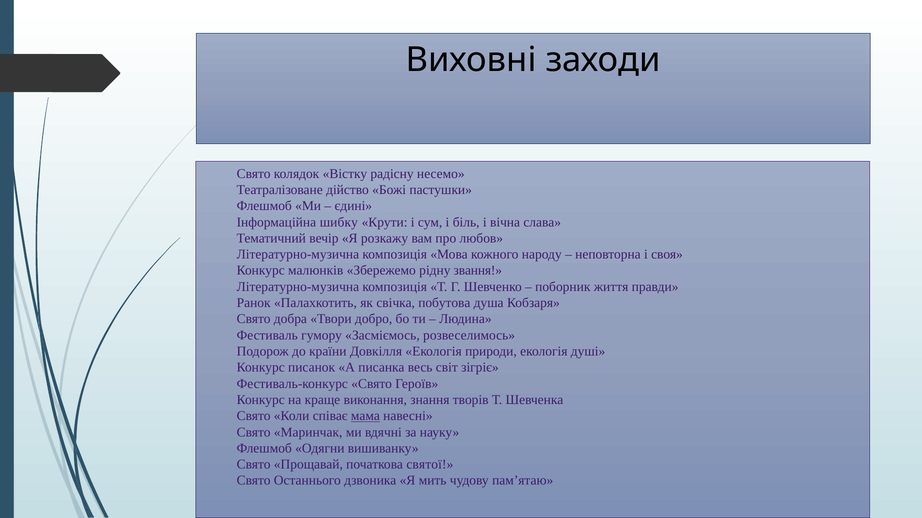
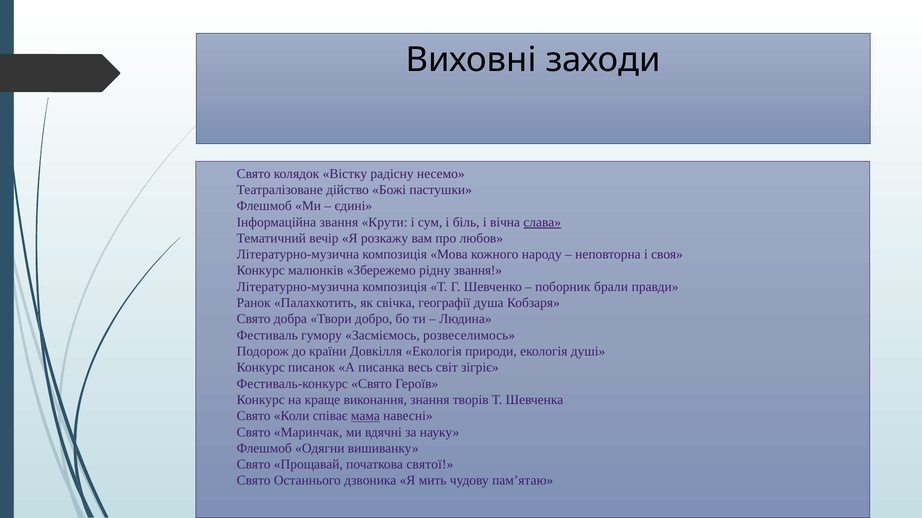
Інформаційна шибку: шибку -> звання (339, 222)
слава underline: none -> present (542, 222)
життя: життя -> брали (611, 287)
побутова: побутова -> географії (444, 303)
